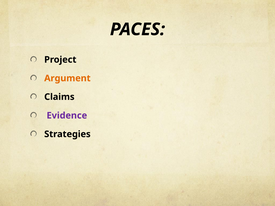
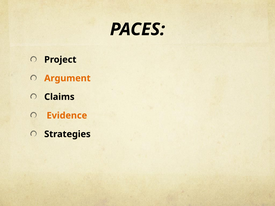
Evidence colour: purple -> orange (67, 116)
